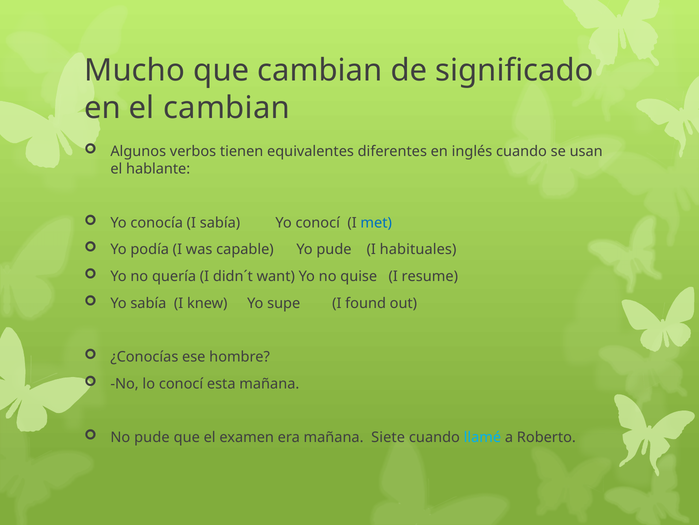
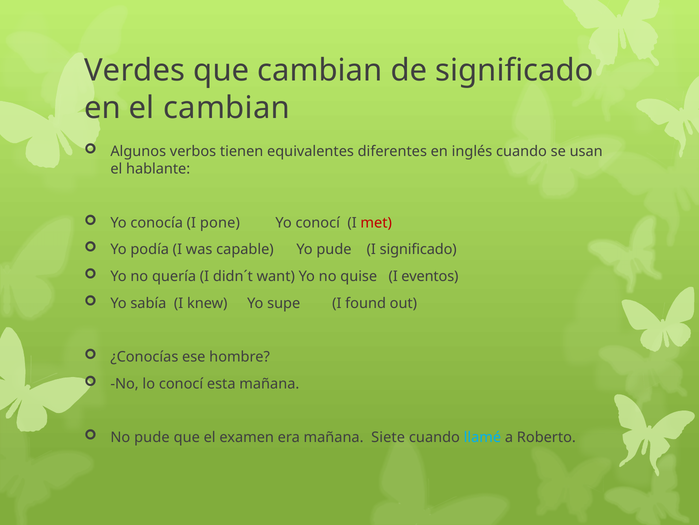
Mucho: Mucho -> Verdes (135, 70)
I sabía: sabía -> pone (220, 222)
met colour: blue -> red (376, 222)
I habituales: habituales -> significado (418, 249)
resume: resume -> eventos (430, 276)
